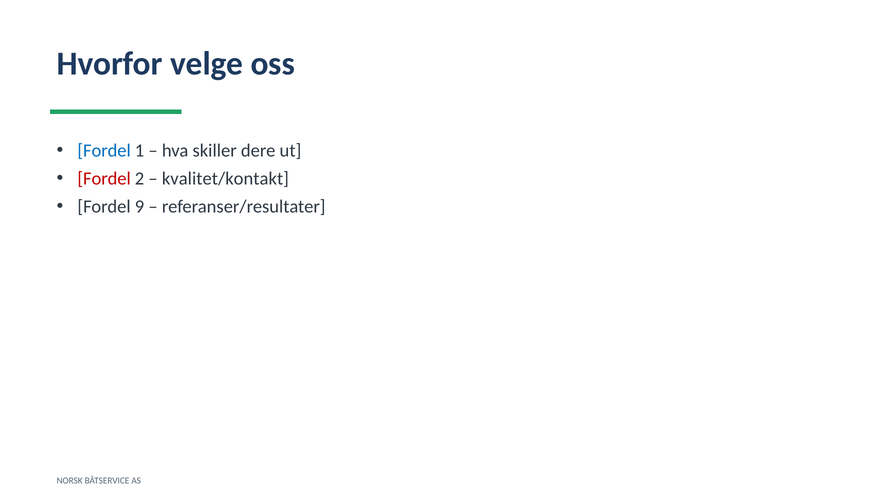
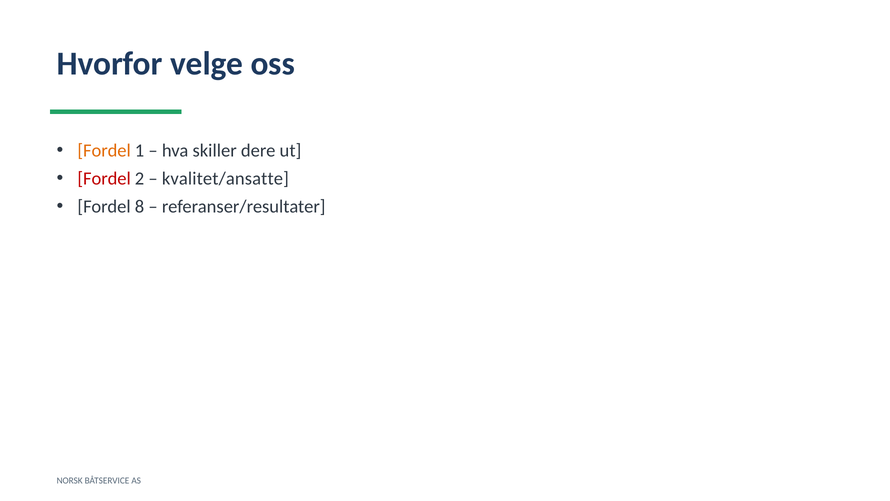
Fordel colour: blue -> orange (104, 151)
kvalitet/kontakt: kvalitet/kontakt -> kvalitet/ansatte (225, 179)
9: 9 -> 8 (140, 206)
